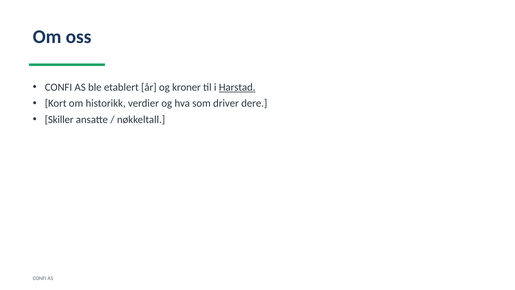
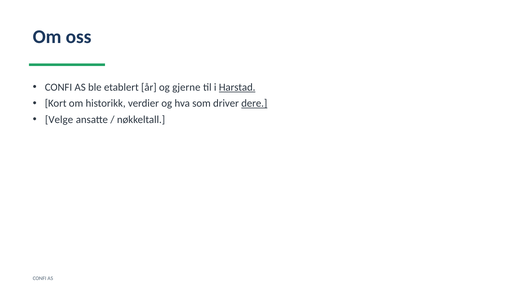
kroner: kroner -> gjerne (186, 87)
dere underline: none -> present (254, 103)
Skiller: Skiller -> Velge (59, 119)
